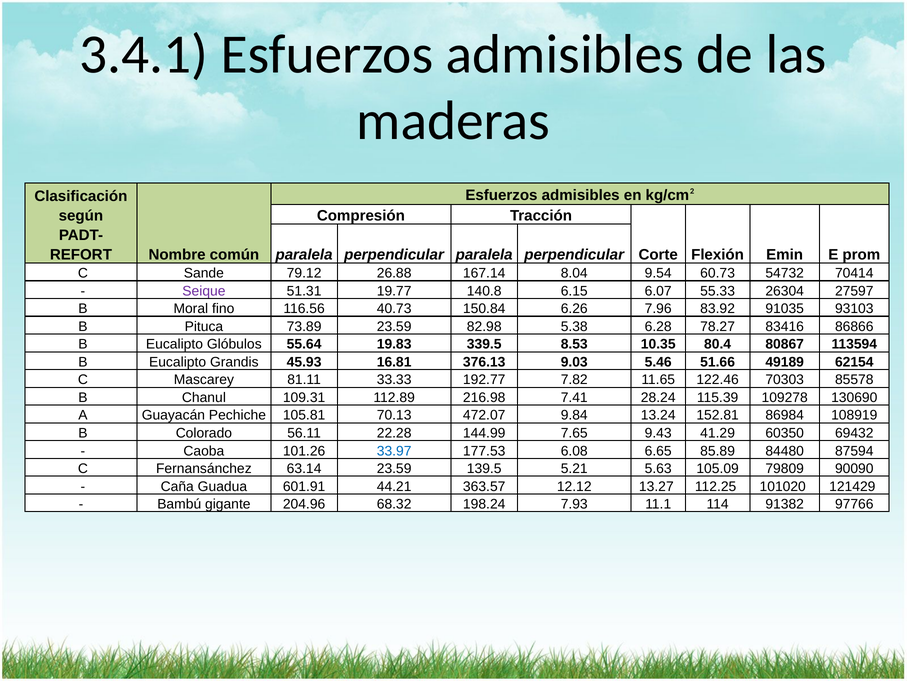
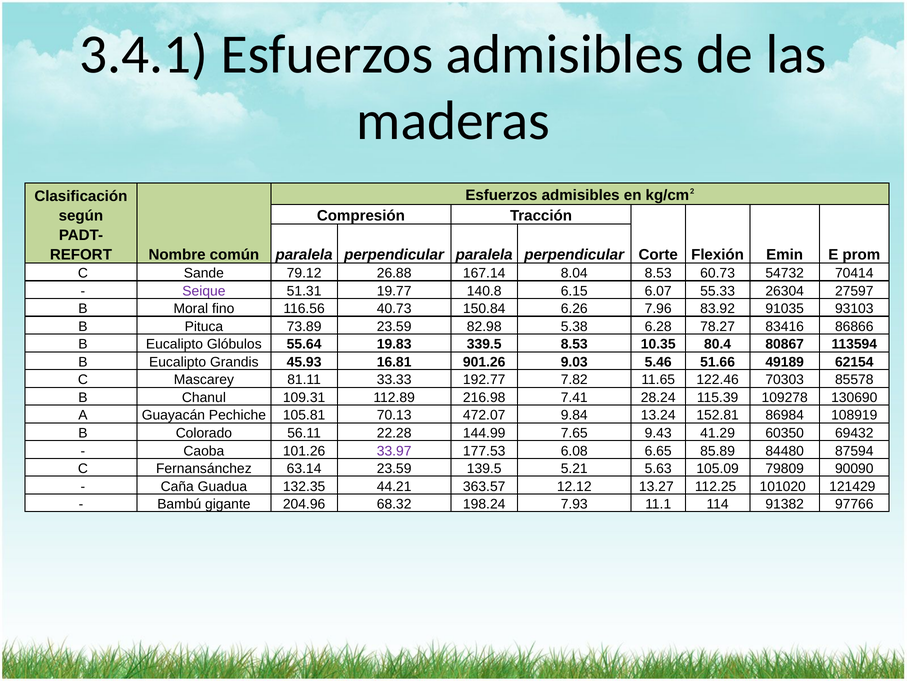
8.04 9.54: 9.54 -> 8.53 (658, 273)
376.13: 376.13 -> 901.26 (484, 362)
33.97 colour: blue -> purple (394, 450)
601.91: 601.91 -> 132.35 (304, 486)
